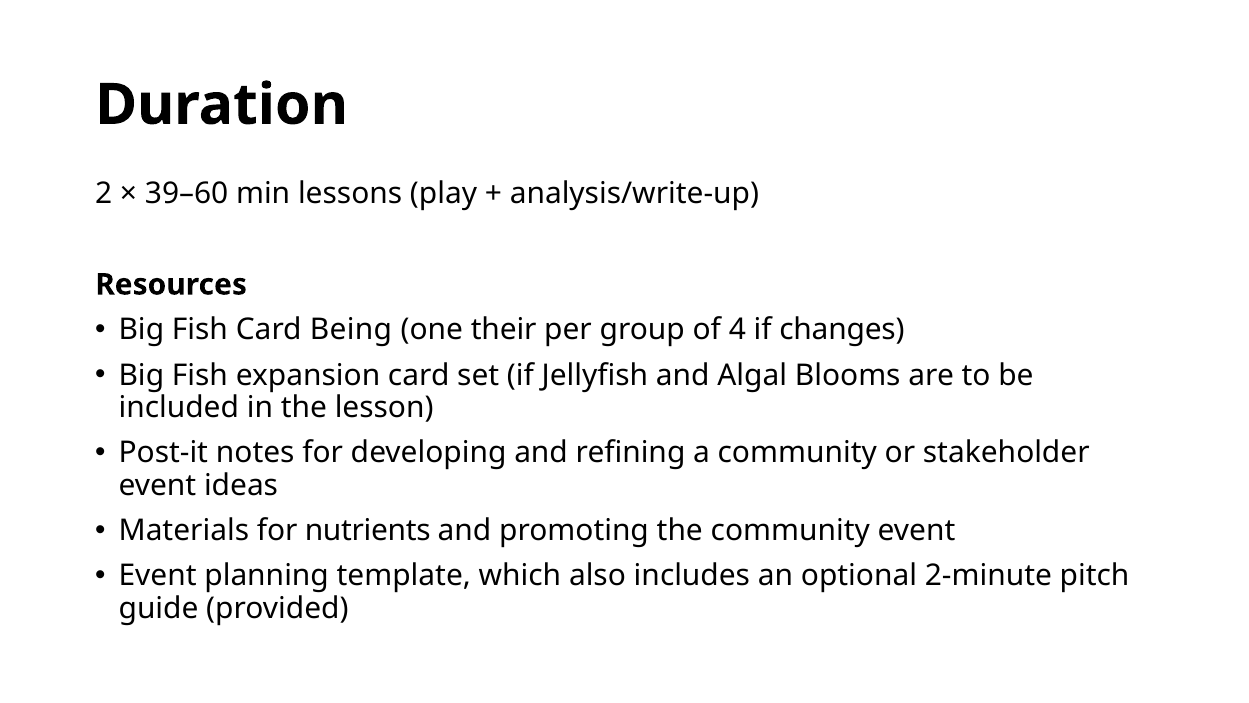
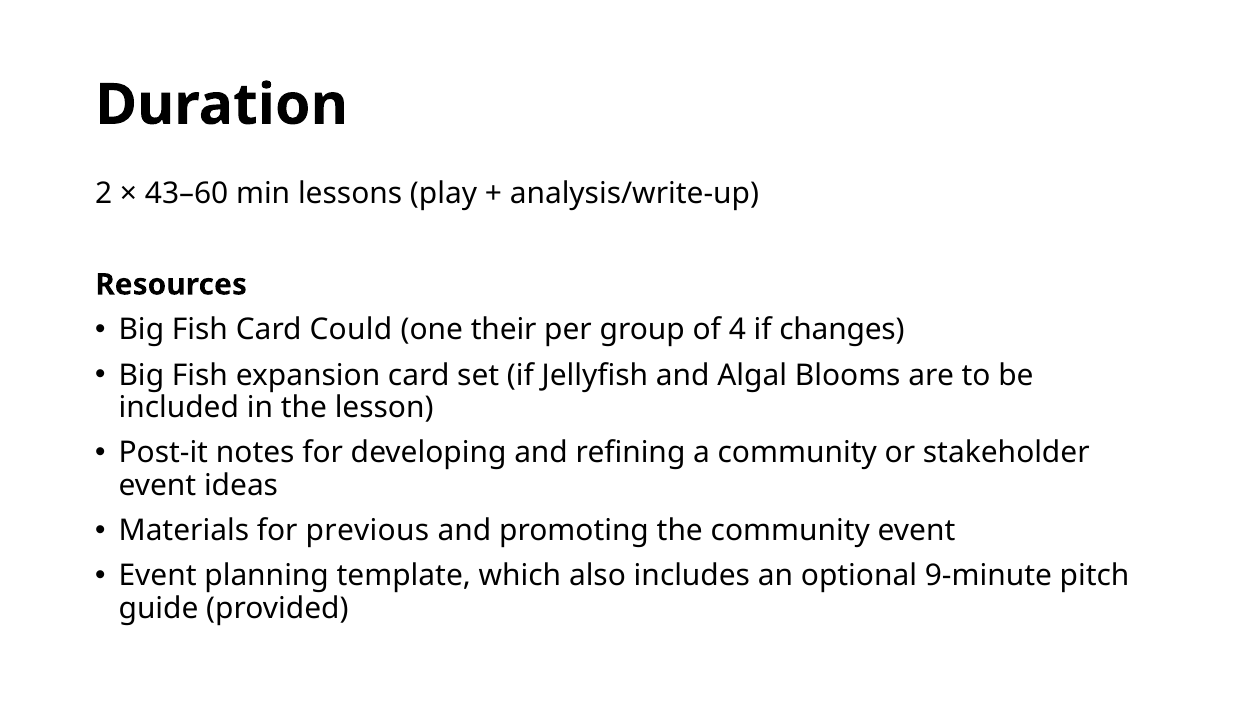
39–60: 39–60 -> 43–60 (187, 194)
Being: Being -> Could (351, 330)
nutrients: nutrients -> previous (367, 530)
2-minute: 2-minute -> 9-minute (988, 576)
